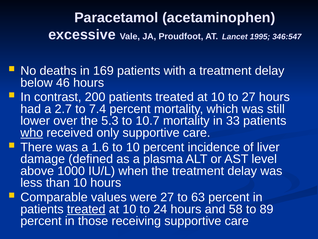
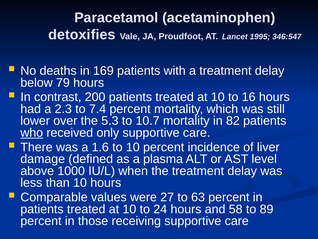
excessive: excessive -> detoxifies (82, 35)
46: 46 -> 79 (63, 82)
to 27: 27 -> 16 (249, 97)
2.7: 2.7 -> 2.3 (63, 109)
33: 33 -> 82 (233, 121)
treated underline: present -> none (86, 209)
